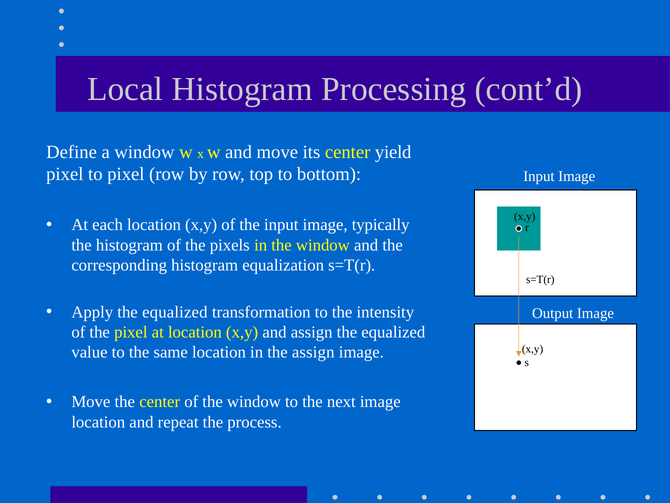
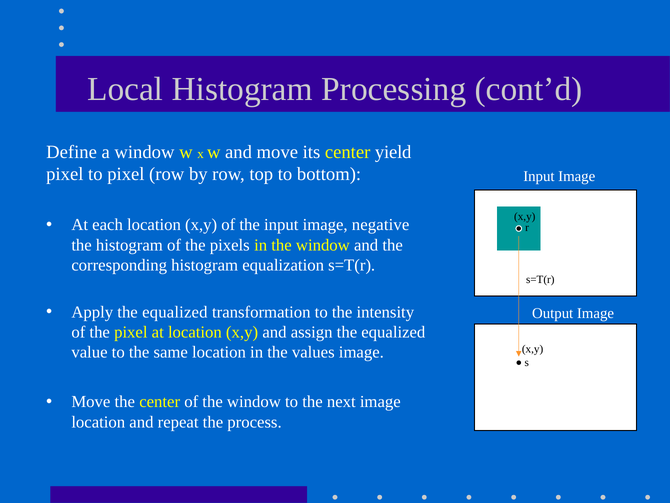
typically: typically -> negative (381, 225)
the assign: assign -> values (313, 352)
